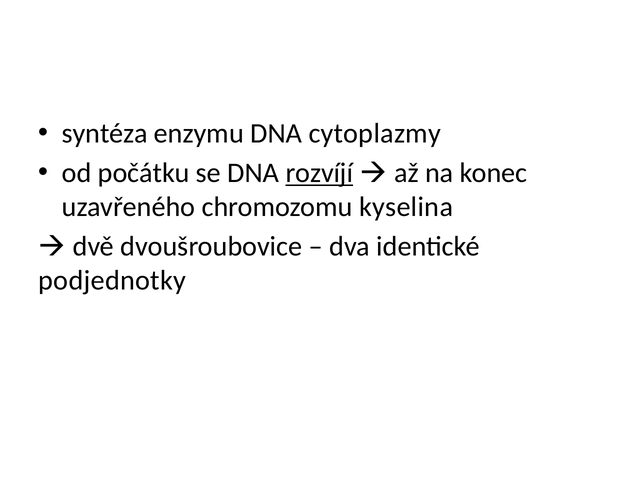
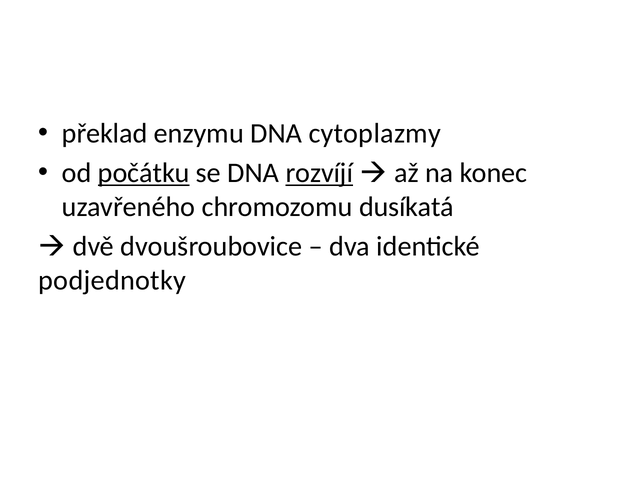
syntéza: syntéza -> překlad (105, 133)
počátku underline: none -> present (144, 173)
kyselina: kyselina -> dusíkatá (406, 207)
